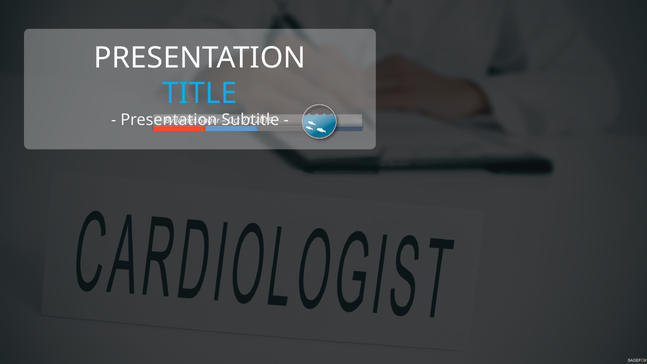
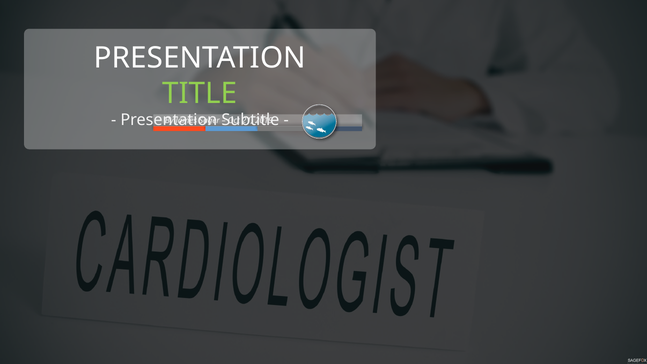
TITLE colour: light blue -> light green (200, 93)
